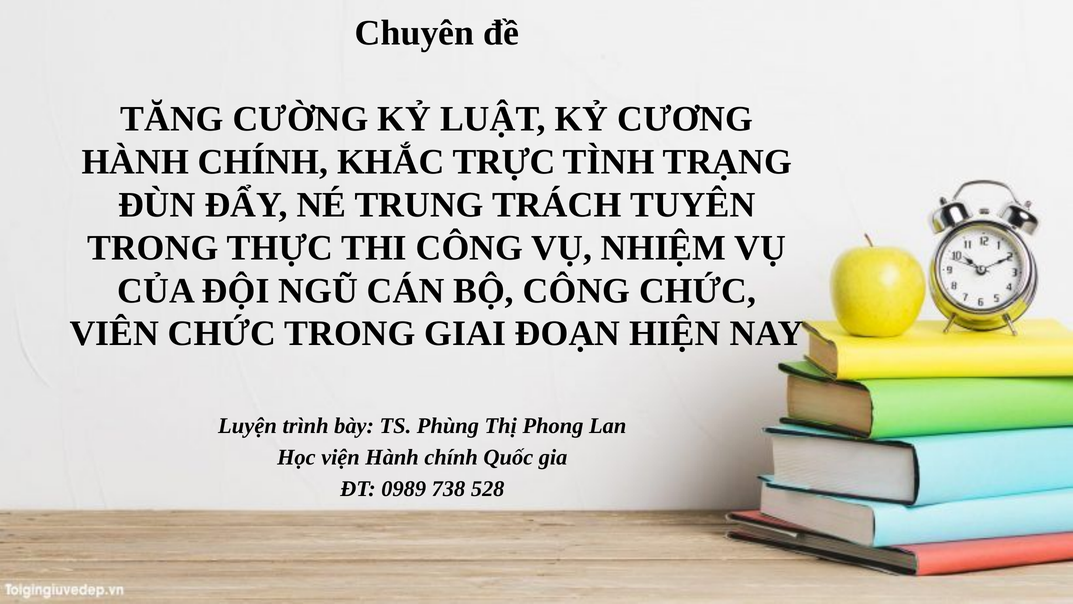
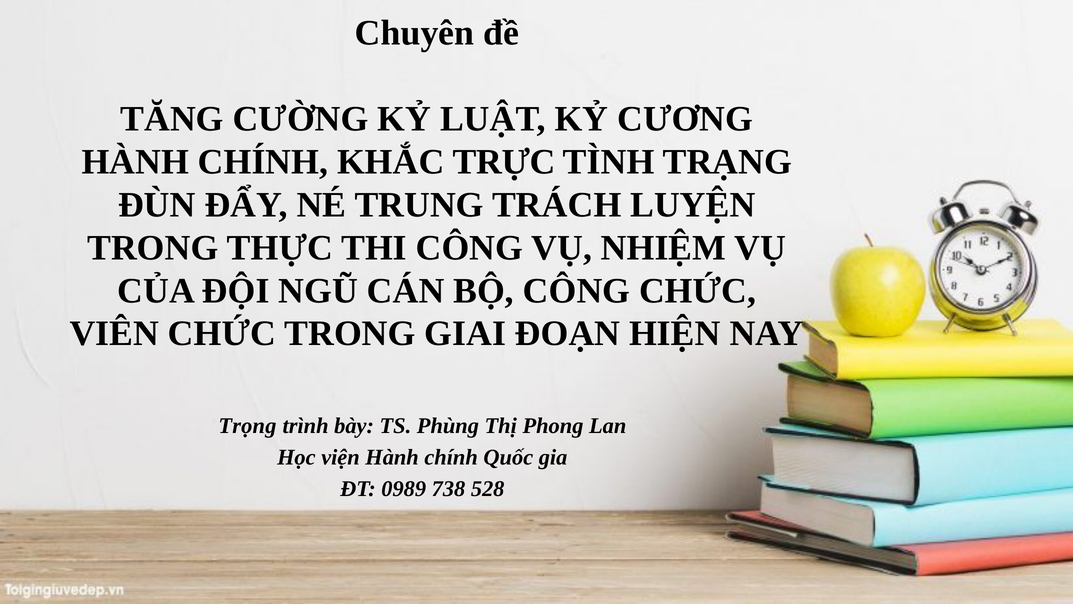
TUYÊN: TUYÊN -> LUYỆN (693, 205)
Luyện: Luyện -> Trọng (247, 426)
